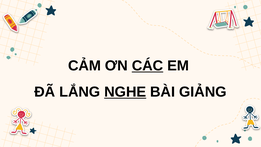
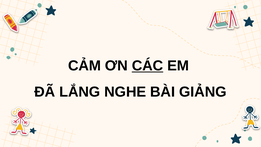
NGHE underline: present -> none (125, 92)
